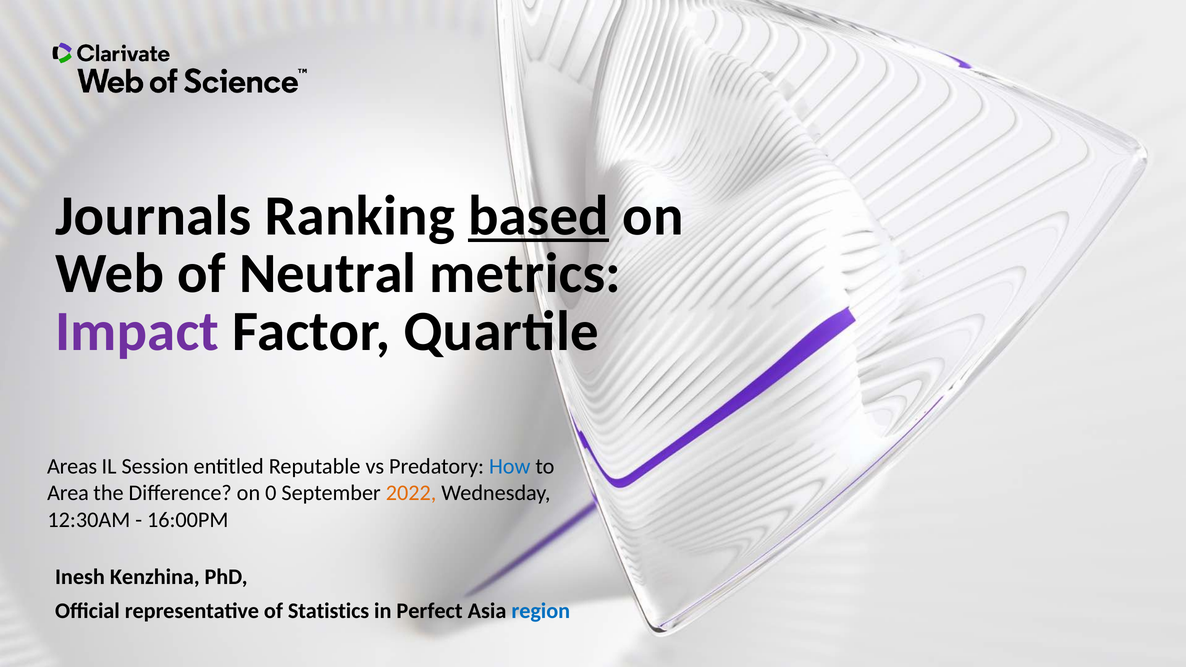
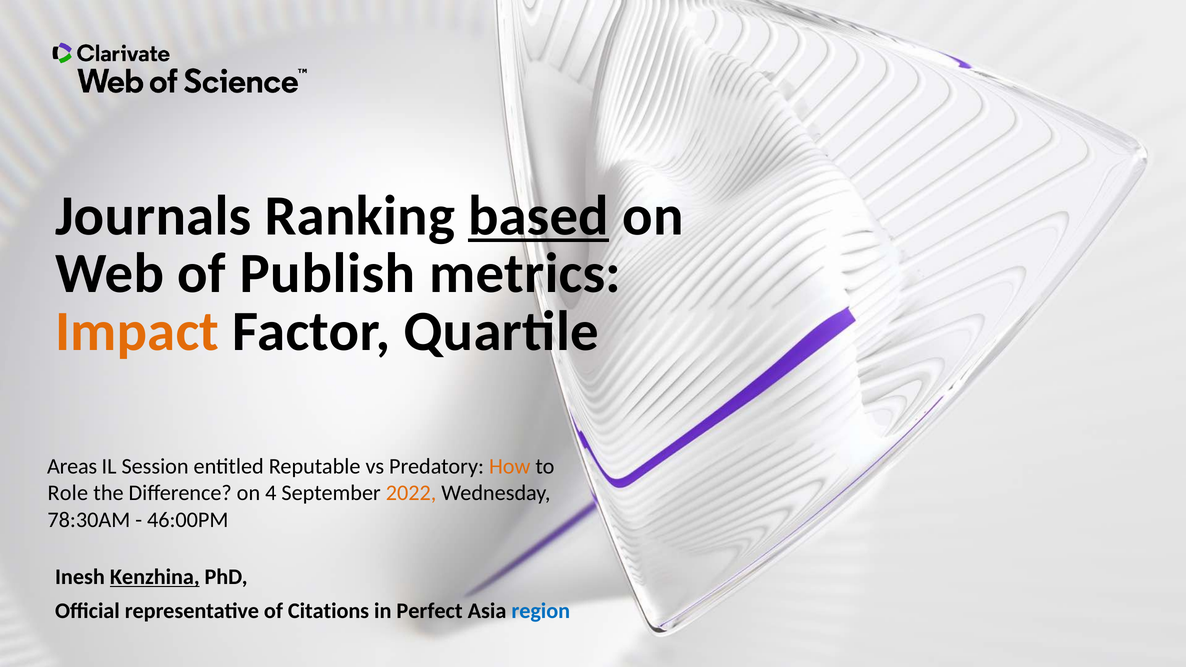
Neutral: Neutral -> Publish (327, 274)
Impact colour: purple -> orange (137, 332)
How colour: blue -> orange (510, 466)
Area: Area -> Role (68, 493)
0: 0 -> 4 (271, 493)
12:30AM: 12:30AM -> 78:30AM (89, 520)
16:00PM: 16:00PM -> 46:00PM (188, 520)
Kenzhina underline: none -> present (155, 577)
Statistics: Statistics -> Citations (329, 611)
